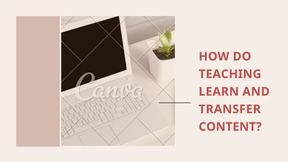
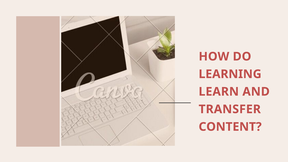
TEACHING: TEACHING -> LEARNING (230, 74)
